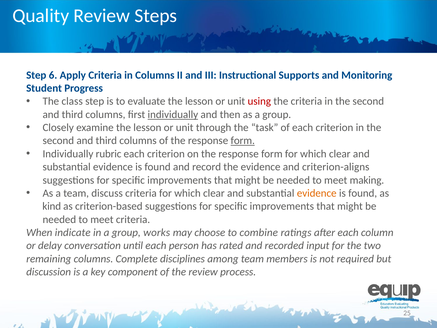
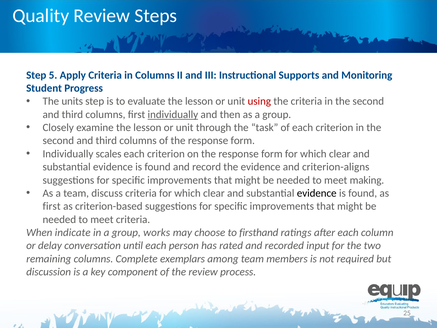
6: 6 -> 5 (53, 75)
class: class -> units (72, 101)
form underline: present -> none (243, 141)
rubric: rubric -> scales (109, 154)
evidence colour: orange -> black (317, 193)
kind: kind -> first (52, 206)
combine: combine -> firsthand (259, 232)
disciplines: disciplines -> exemplars (183, 259)
